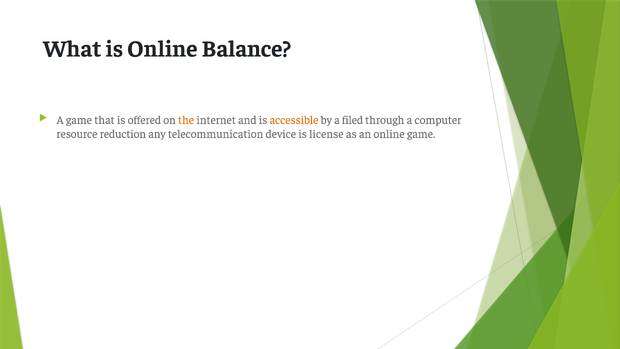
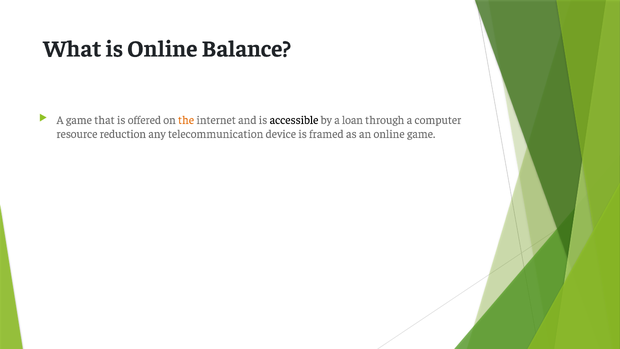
accessible colour: orange -> black (294, 120)
filed: filed -> loan (353, 120)
license: license -> framed (326, 134)
